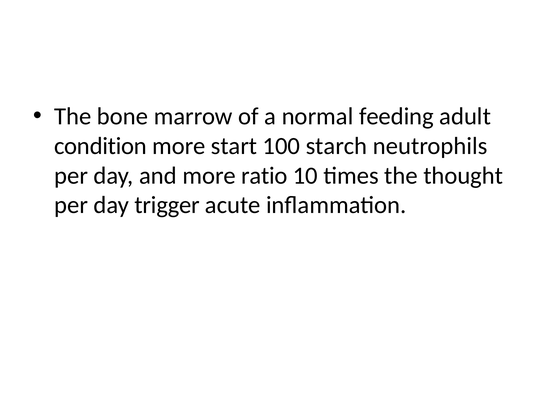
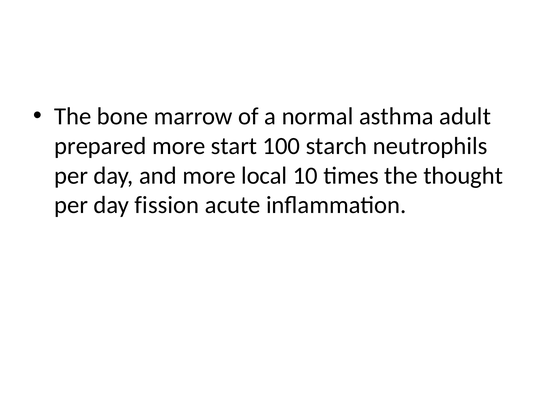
feeding: feeding -> asthma (396, 116)
condition: condition -> prepared (100, 146)
ratio: ratio -> local (264, 176)
trigger: trigger -> fission (167, 205)
